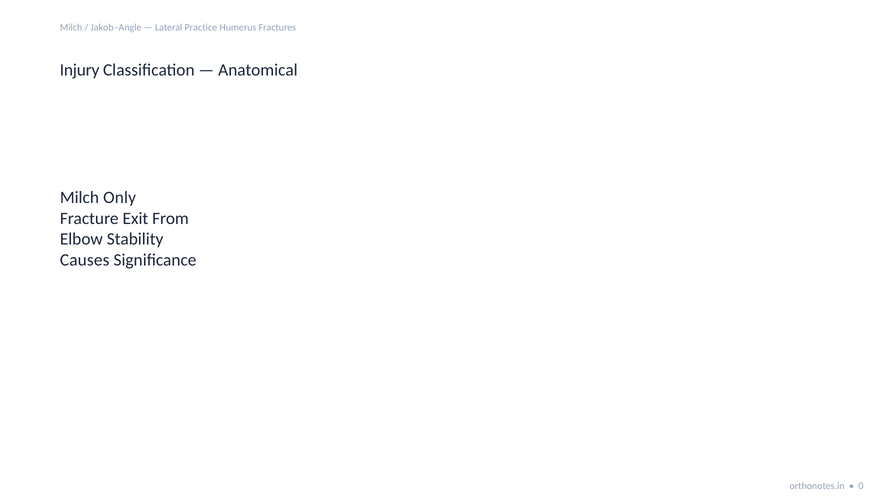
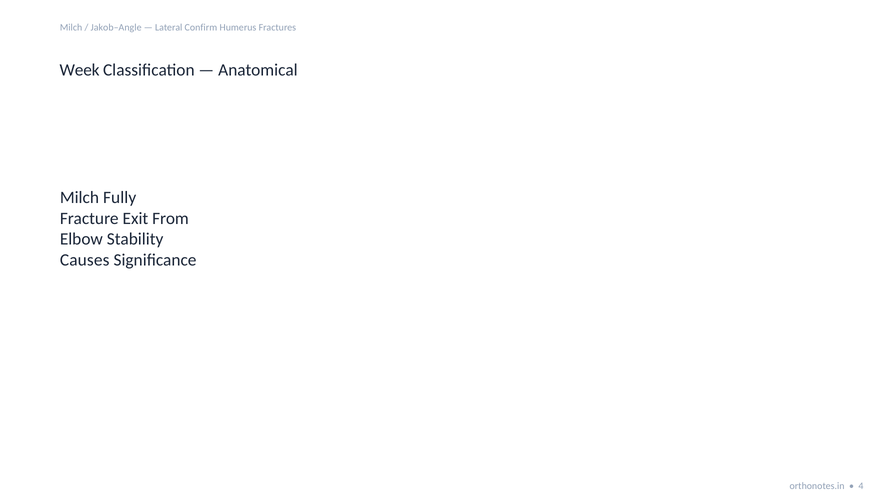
Practice: Practice -> Confirm (201, 28)
Injury: Injury -> Week (80, 70)
Only: Only -> Fully (120, 198)
0: 0 -> 4 (861, 486)
